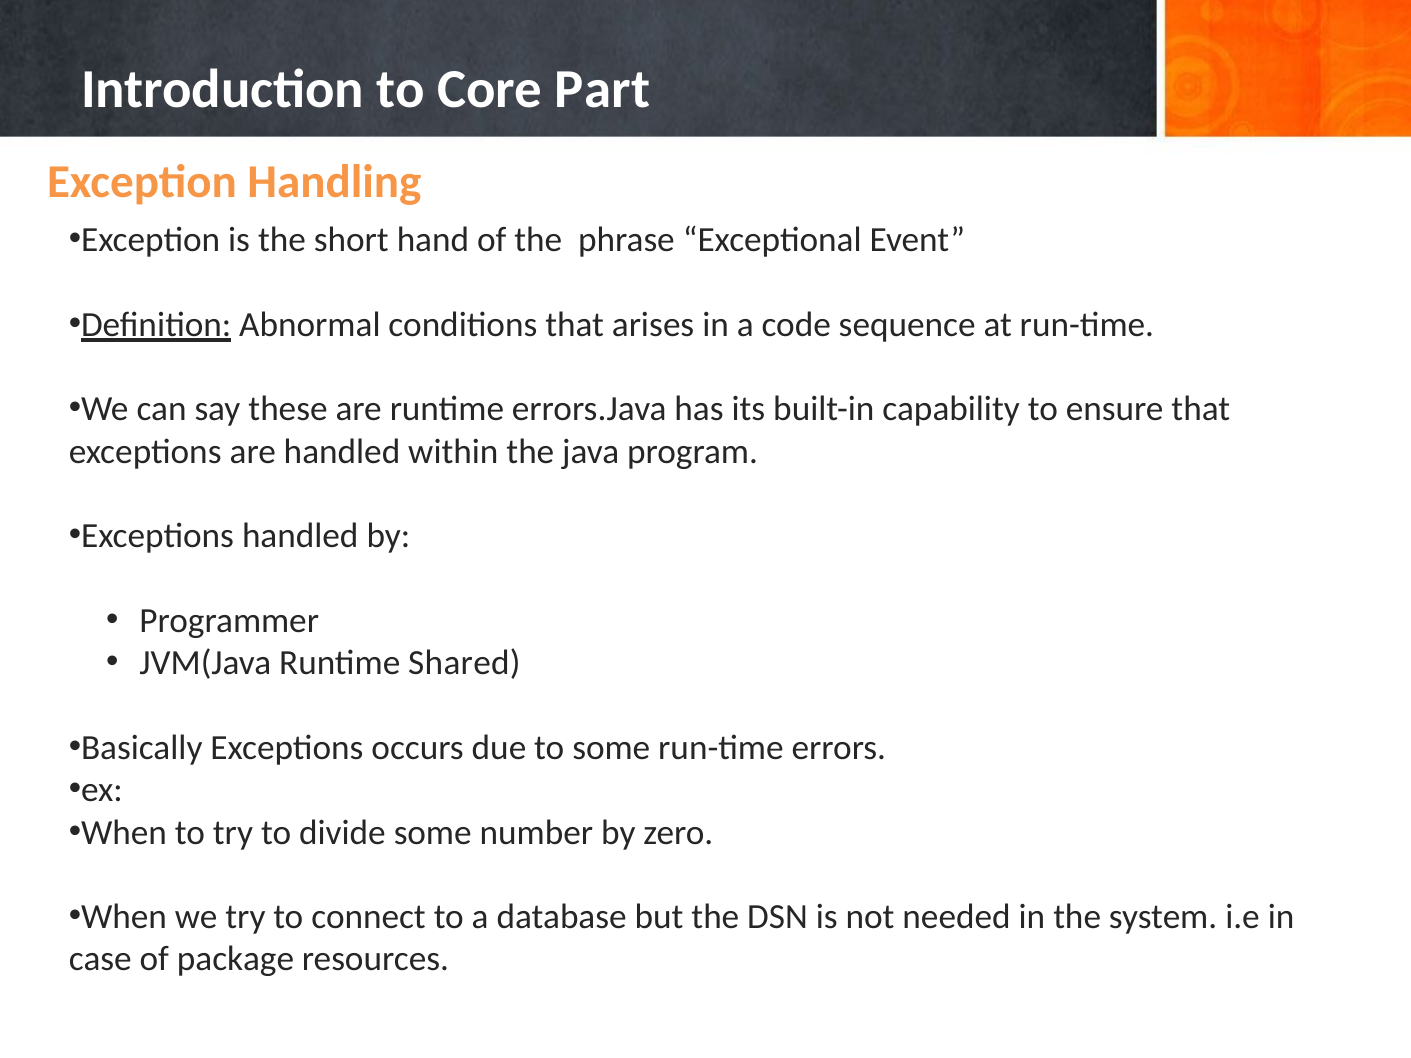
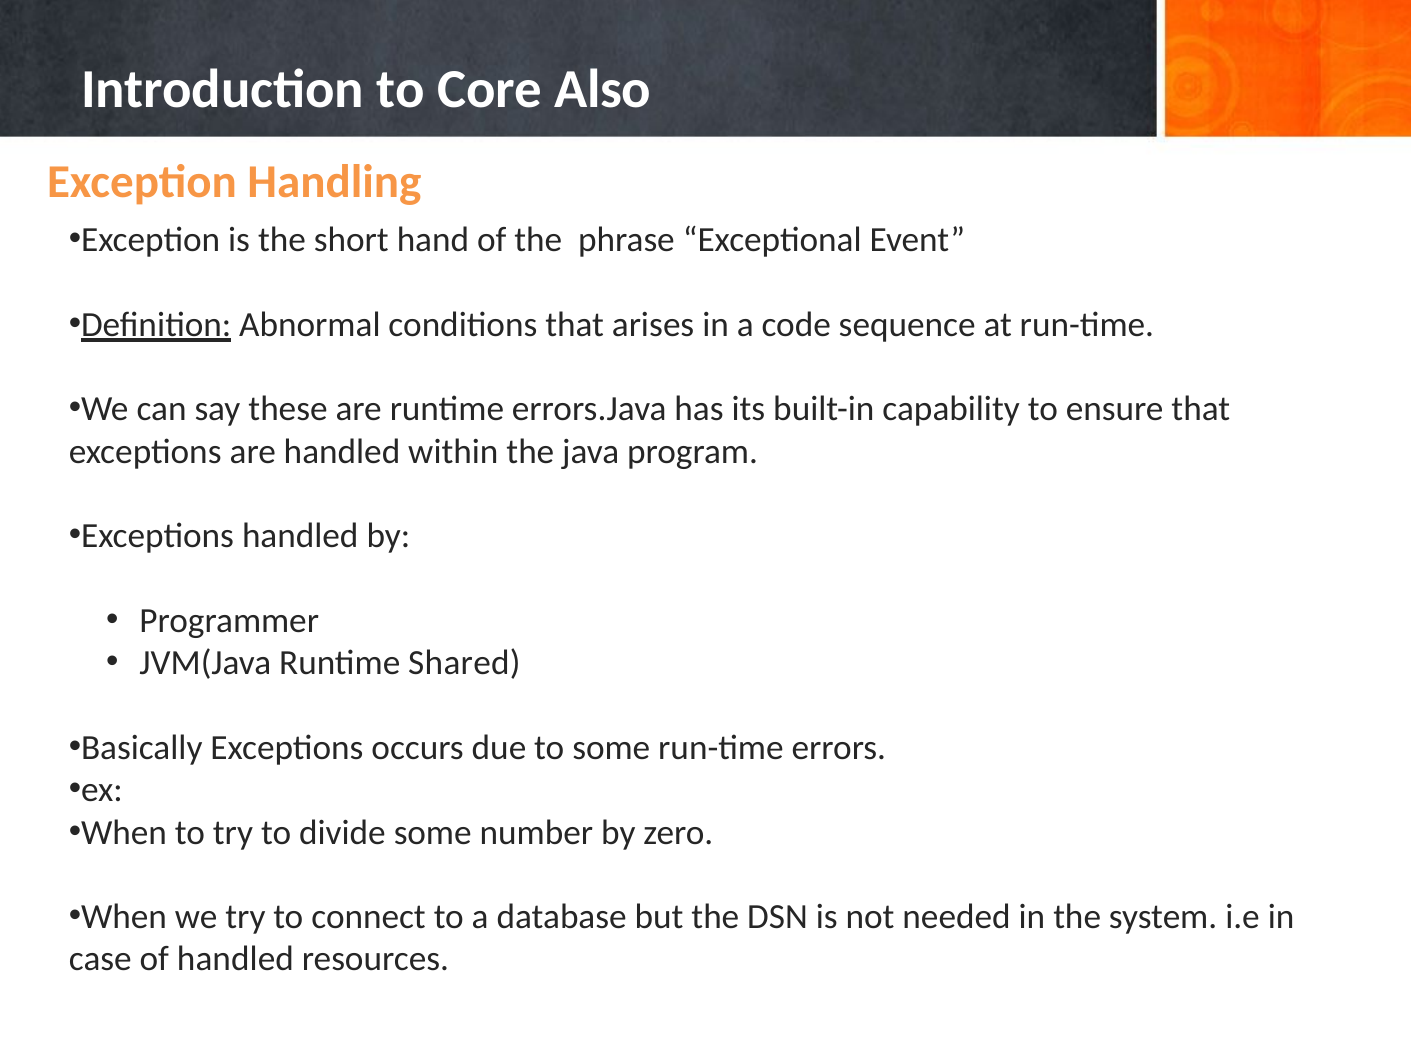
Part: Part -> Also (603, 89)
of package: package -> handled (235, 960)
